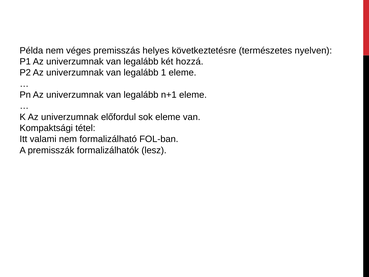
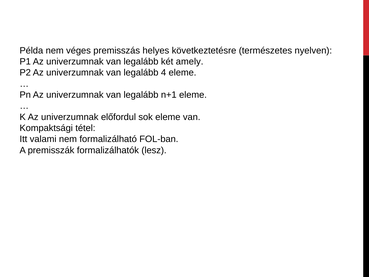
hozzá: hozzá -> amely (190, 62)
1: 1 -> 4 (164, 73)
